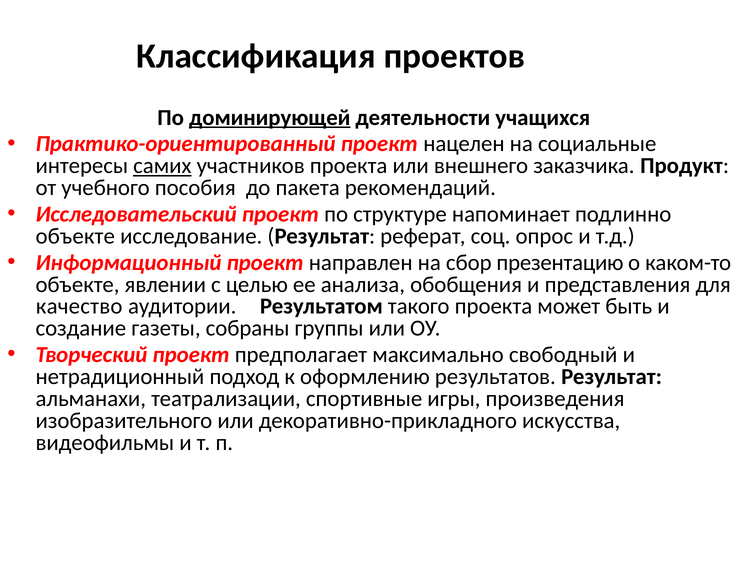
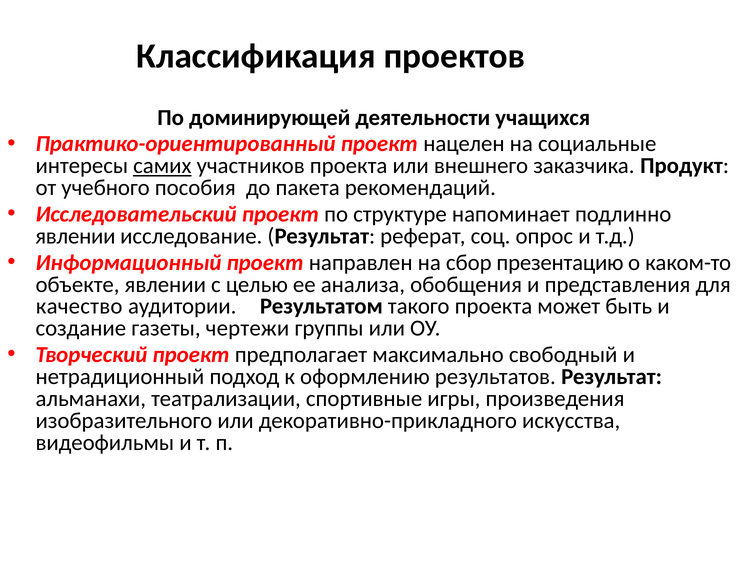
доминирующей underline: present -> none (270, 117)
объекте: объекте -> явлении (75, 236)
собраны: собраны -> чертежи (248, 328)
